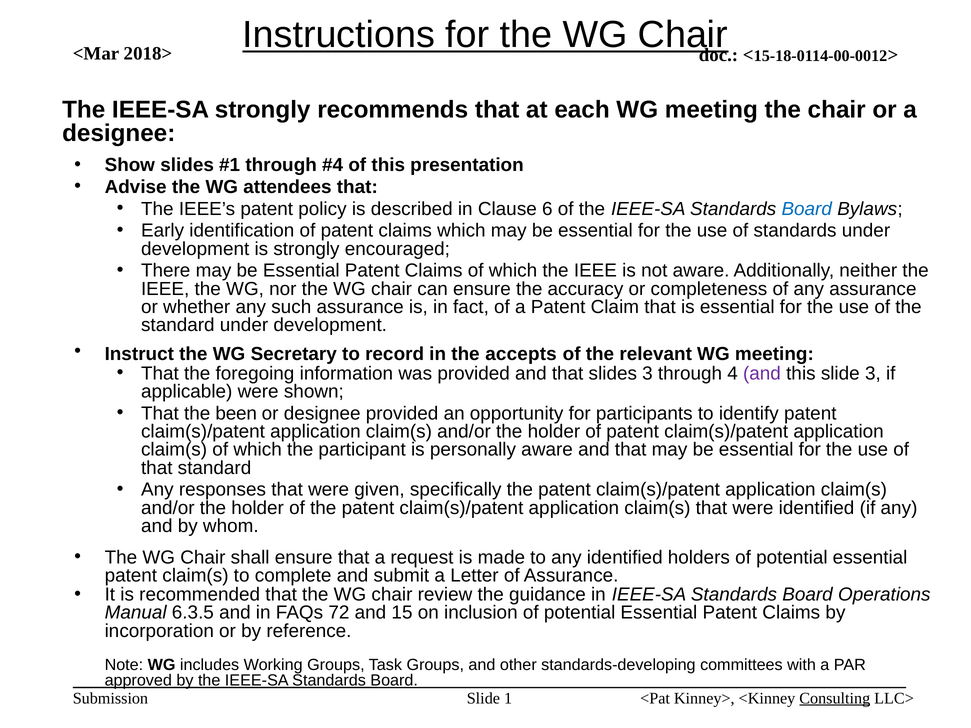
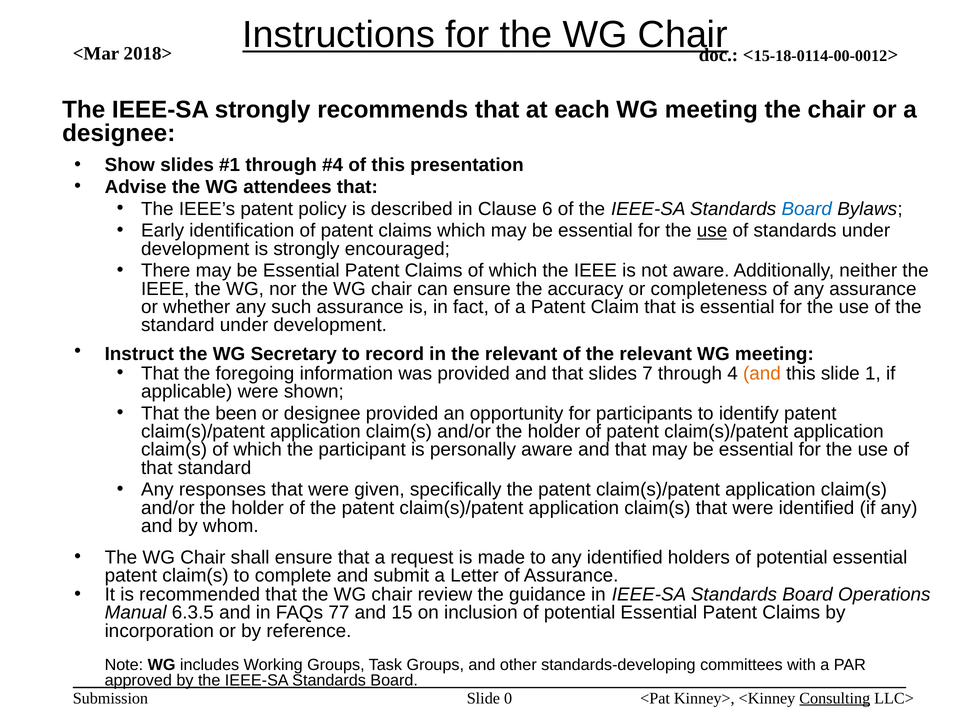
use underline: none -> present (712, 231)
in the accepts: accepts -> relevant (521, 354)
slides 3: 3 -> 7 (647, 374)
and colour: purple -> orange (762, 374)
slide 3: 3 -> 1 (873, 374)
72: 72 -> 77 (339, 613)
1: 1 -> 0 (508, 698)
